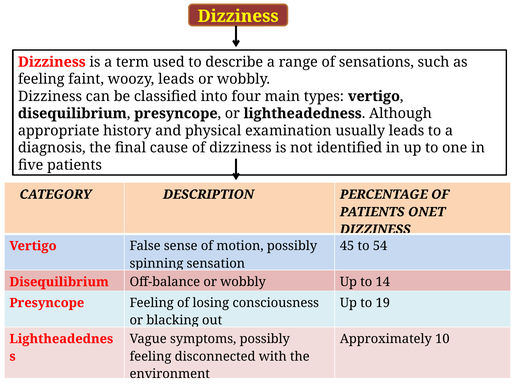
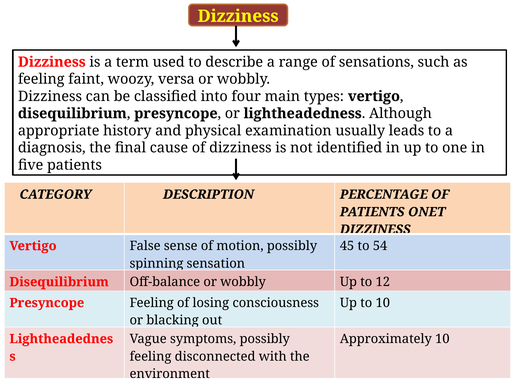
woozy leads: leads -> versa (176, 79)
14: 14 -> 12 (383, 282)
to 19: 19 -> 10 (383, 303)
